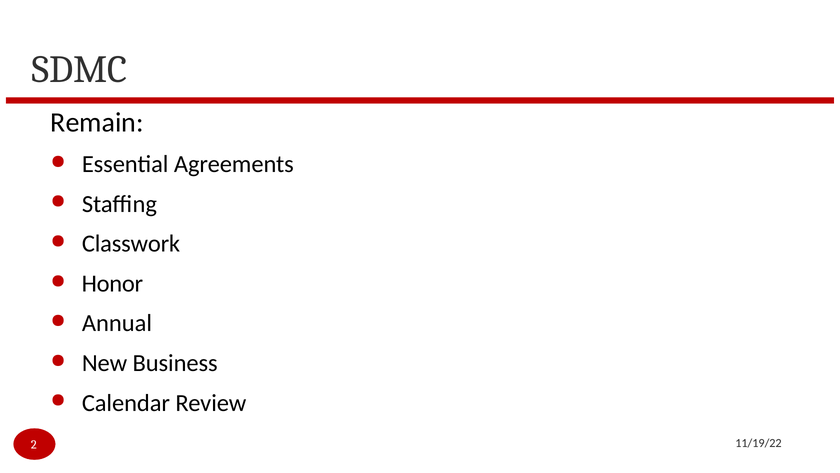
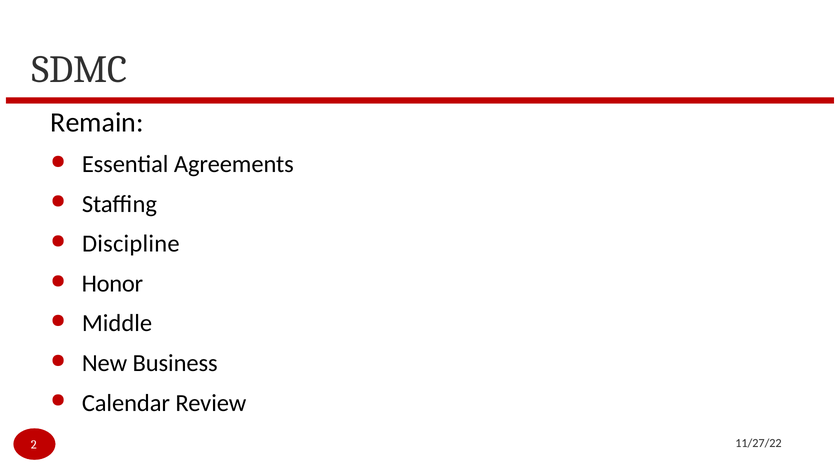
Classwork: Classwork -> Discipline (131, 244)
Annual: Annual -> Middle (117, 323)
11/19/22: 11/19/22 -> 11/27/22 (758, 443)
